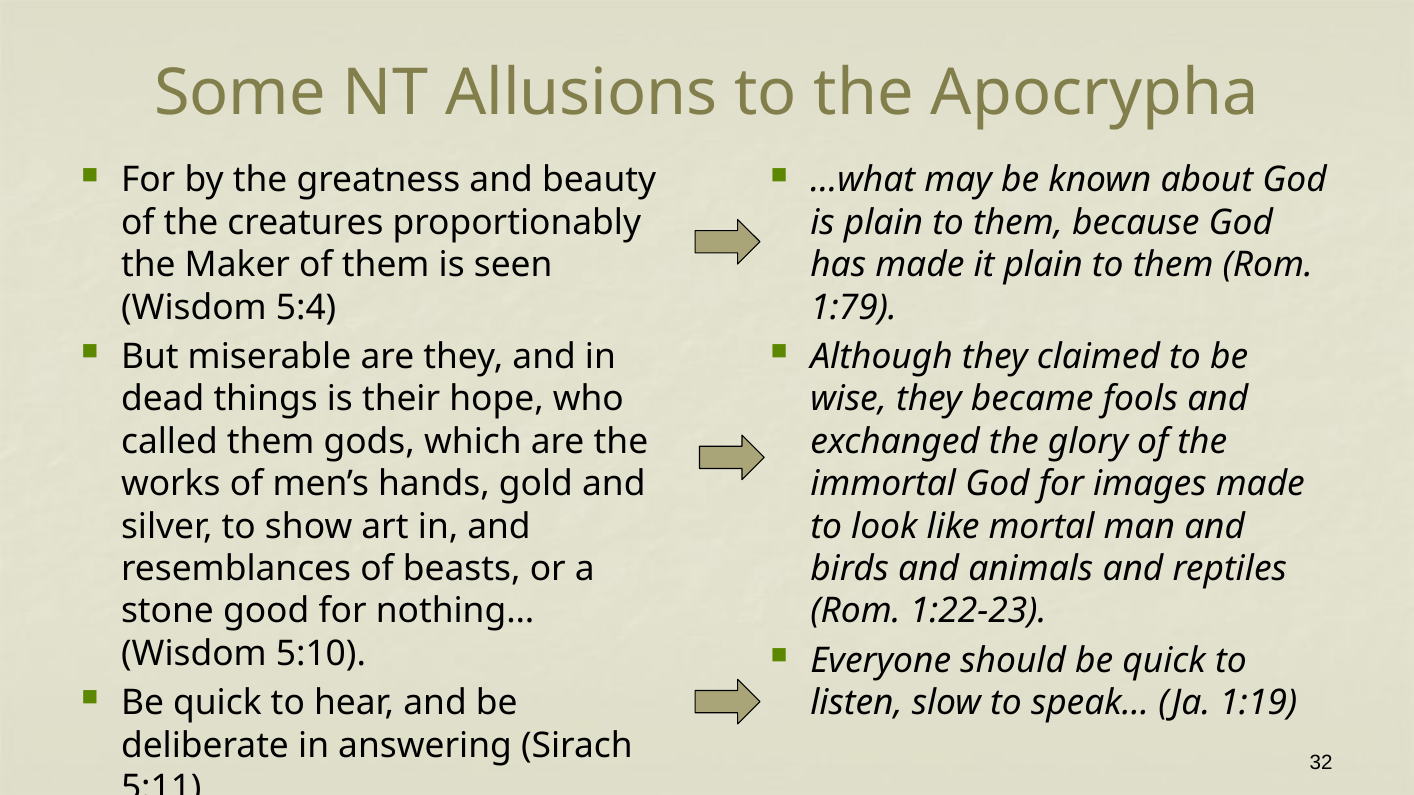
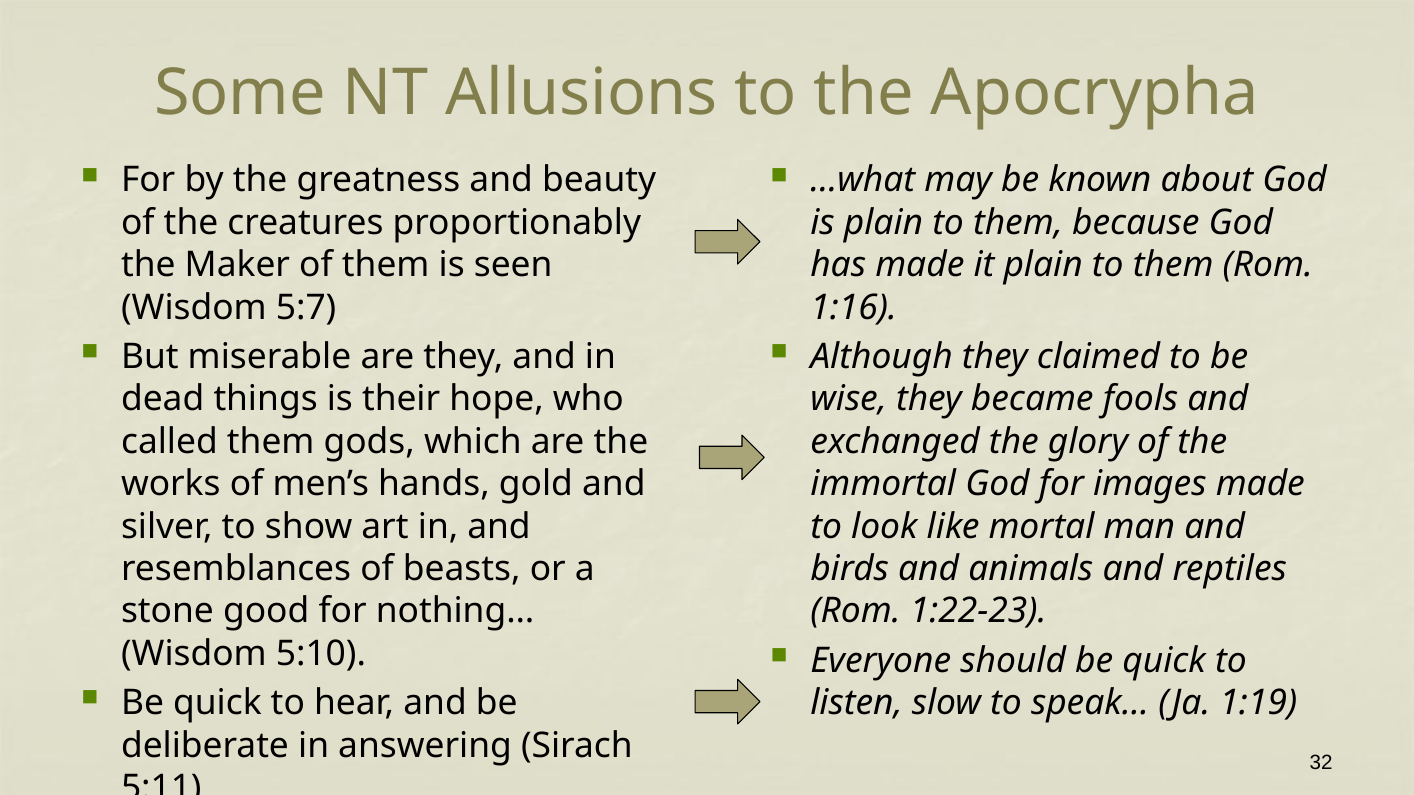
5:4: 5:4 -> 5:7 (306, 307)
1:79: 1:79 -> 1:16 (854, 307)
